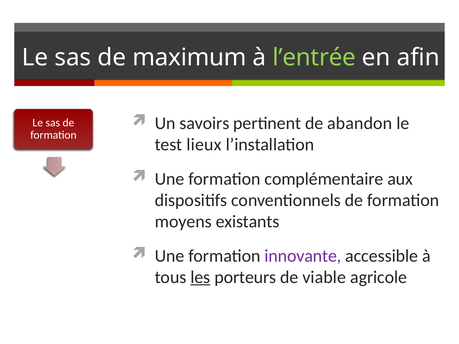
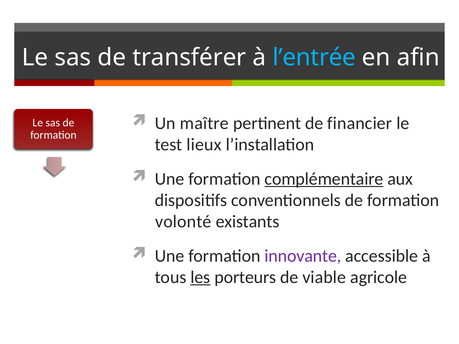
maximum: maximum -> transférer (189, 58)
l’entrée colour: light green -> light blue (314, 58)
savoirs: savoirs -> maître (204, 123)
abandon: abandon -> financier (360, 123)
complémentaire underline: none -> present (324, 179)
moyens: moyens -> volonté (183, 222)
